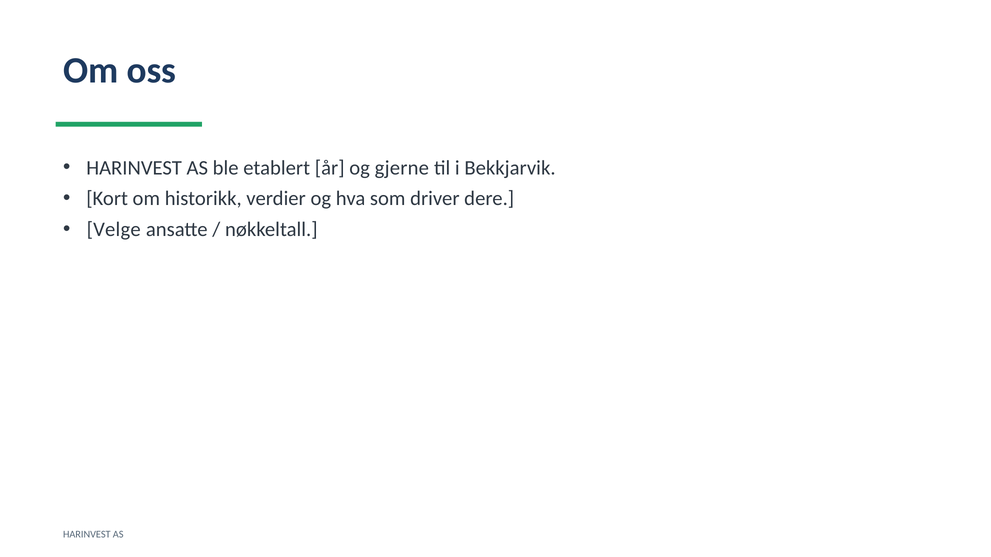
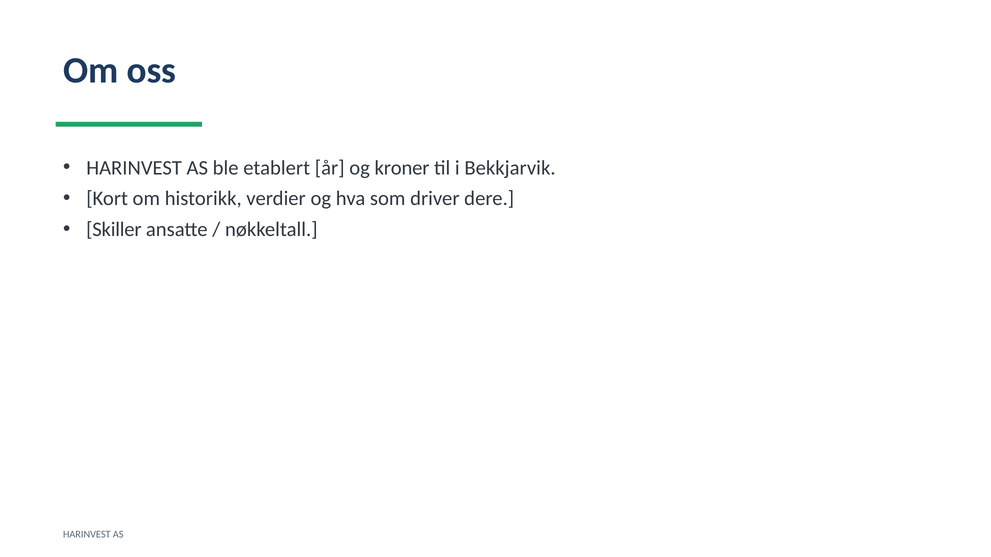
gjerne: gjerne -> kroner (402, 168)
Velge: Velge -> Skiller (114, 230)
